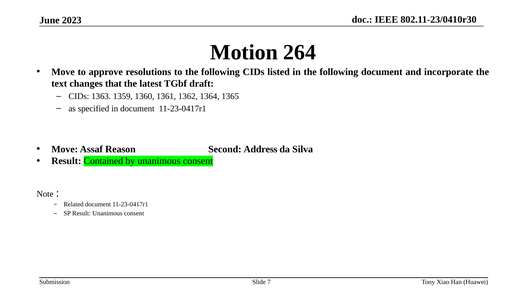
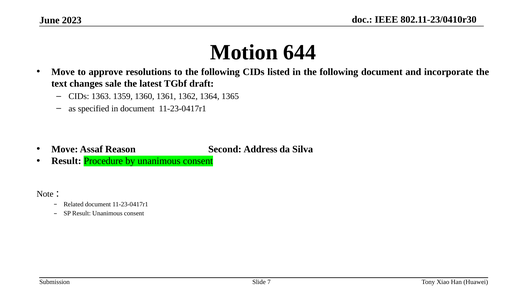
264: 264 -> 644 (300, 53)
that: that -> sale (113, 84)
Contained: Contained -> Procedure (103, 161)
